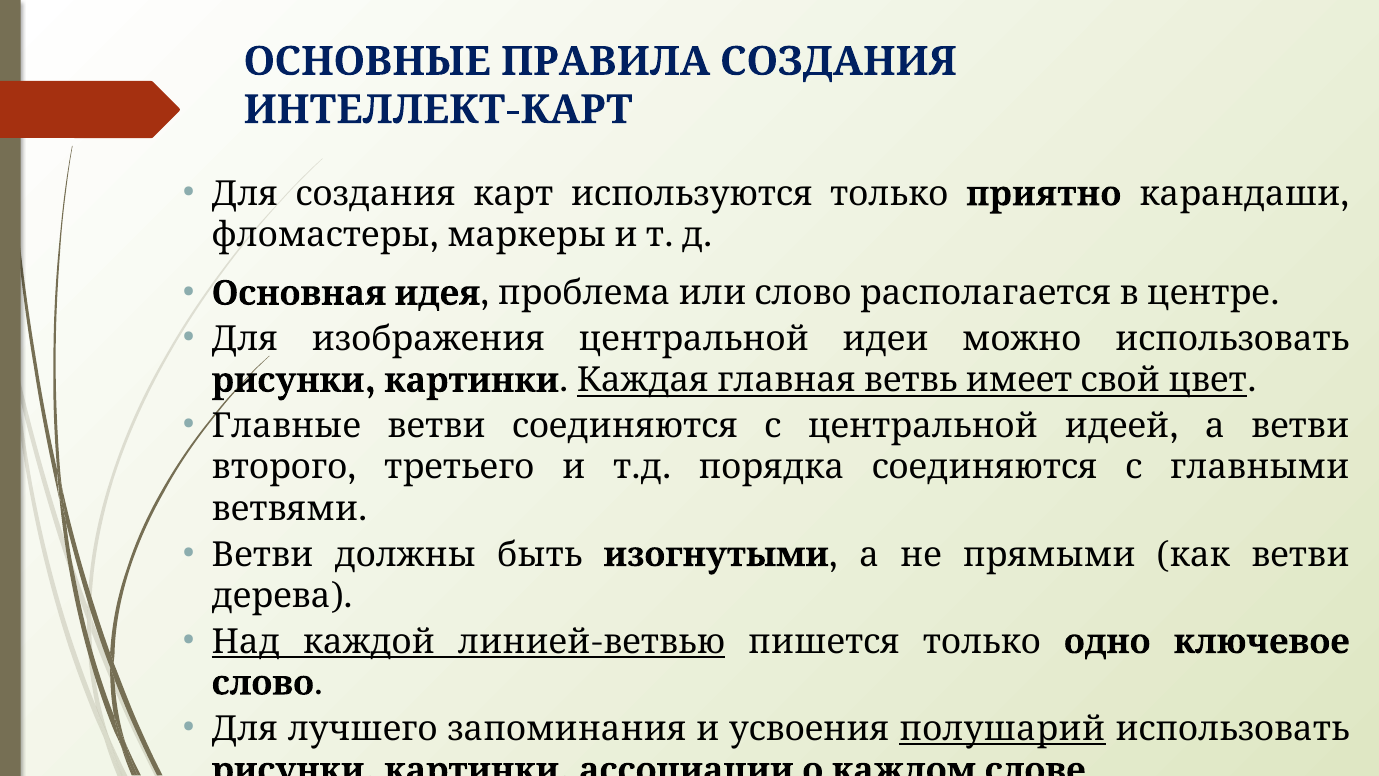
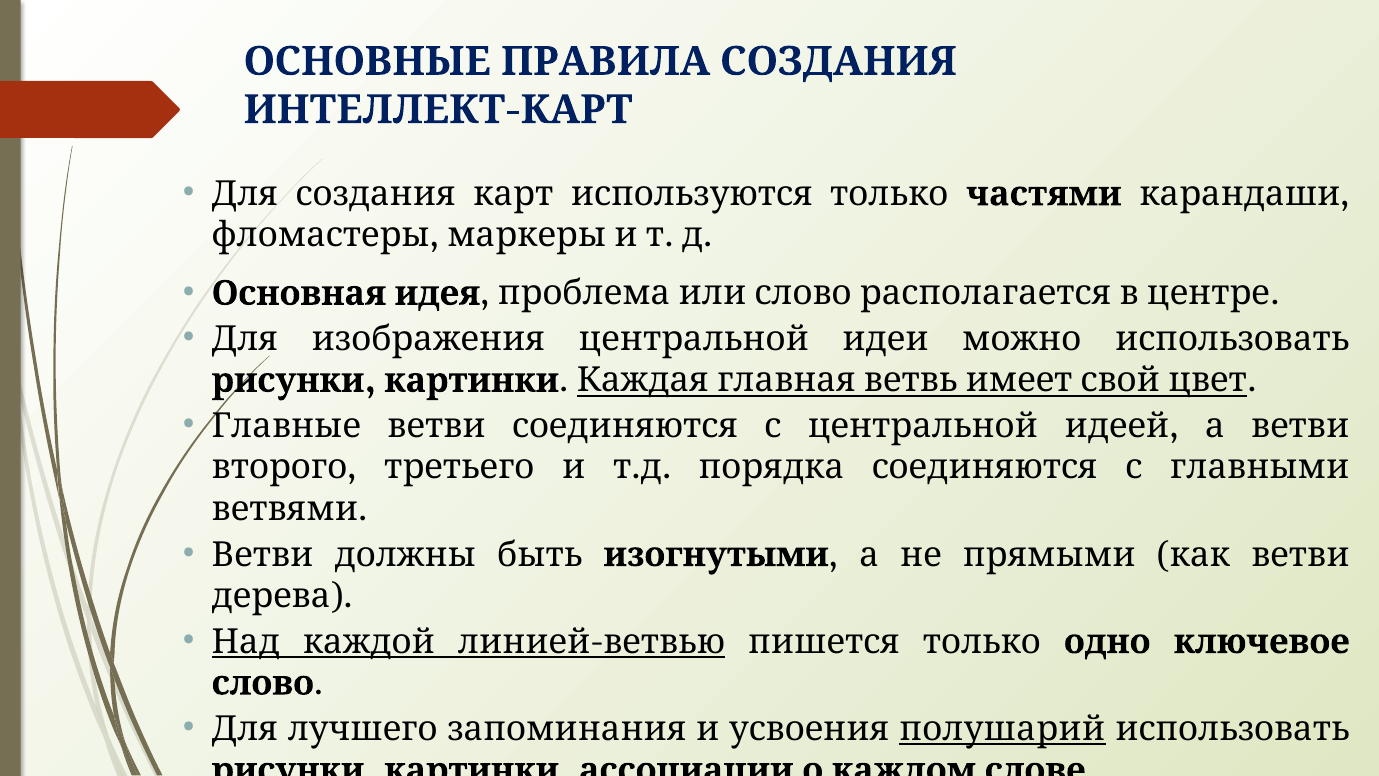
приятно: приятно -> частями (1044, 194)
